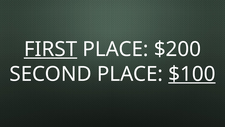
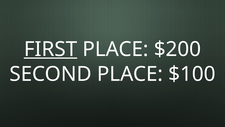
$100 underline: present -> none (192, 74)
